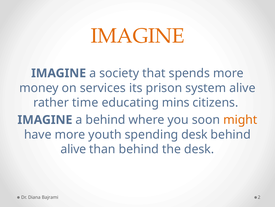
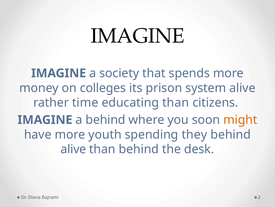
IMAGINE colour: orange -> black (138, 36)
services: services -> colleges (103, 88)
educating mins: mins -> than (176, 102)
spending desk: desk -> they (194, 134)
